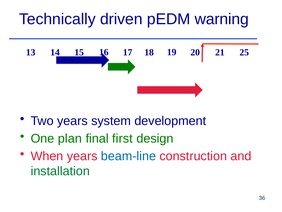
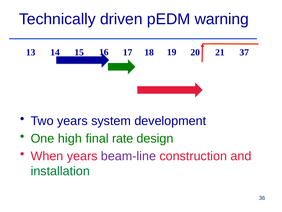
25: 25 -> 37 (244, 52)
plan: plan -> high (70, 138)
first: first -> rate (123, 138)
beam-line colour: blue -> purple (128, 156)
